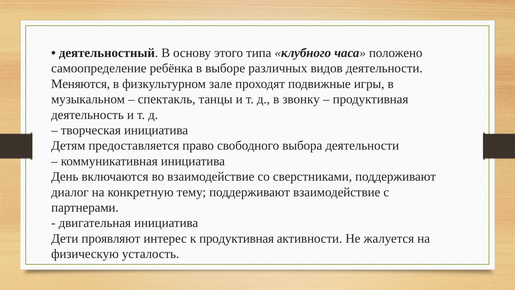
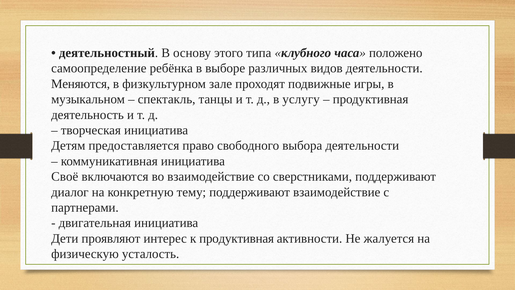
звонку: звонку -> услугу (301, 99)
День: День -> Своё (65, 176)
